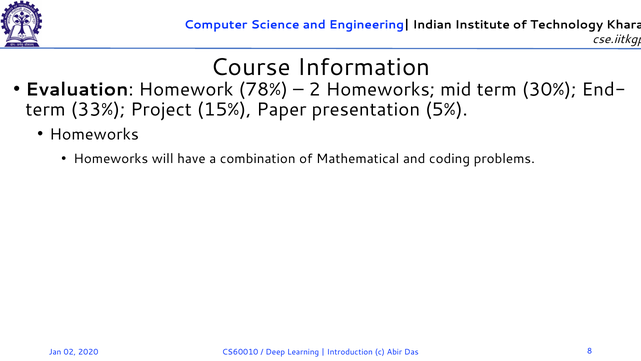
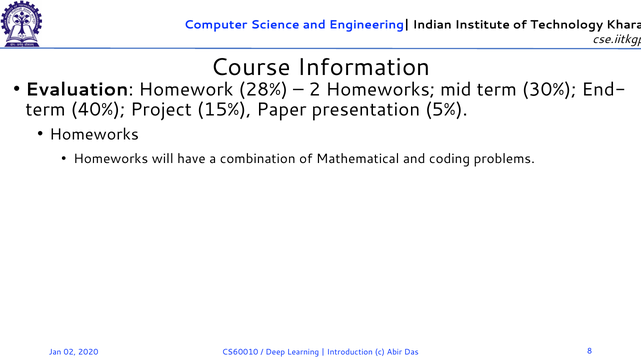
78%: 78% -> 28% (263, 89)
33%: 33% -> 40% (98, 109)
